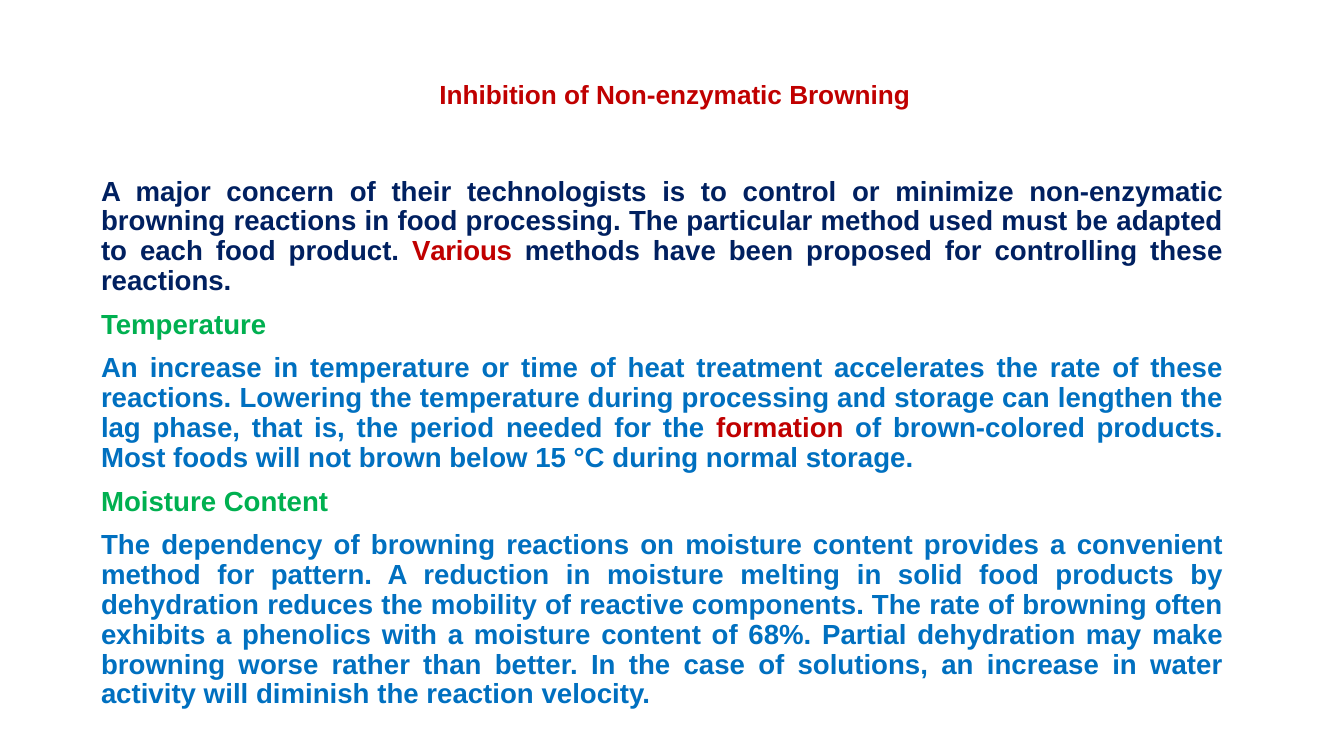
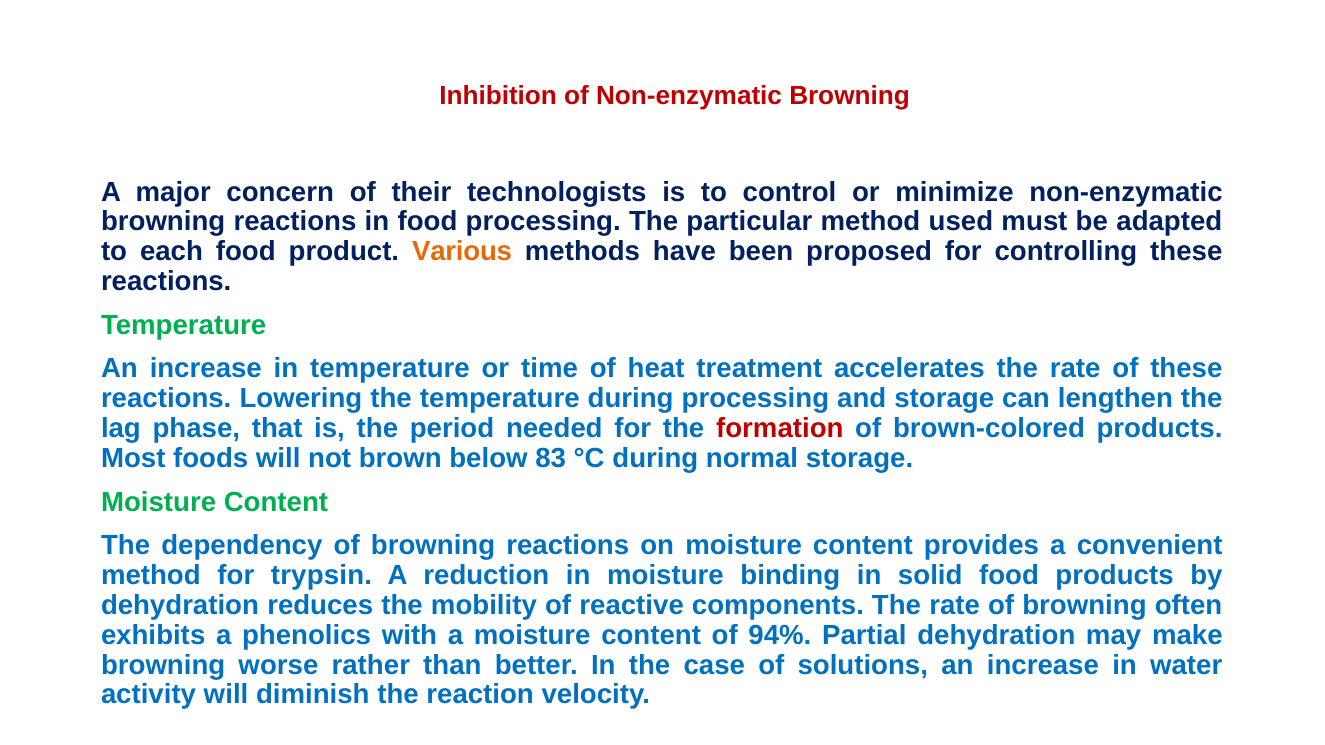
Various colour: red -> orange (462, 252)
15: 15 -> 83 (551, 459)
pattern: pattern -> trypsin (321, 576)
melting: melting -> binding (790, 576)
68%: 68% -> 94% (780, 635)
